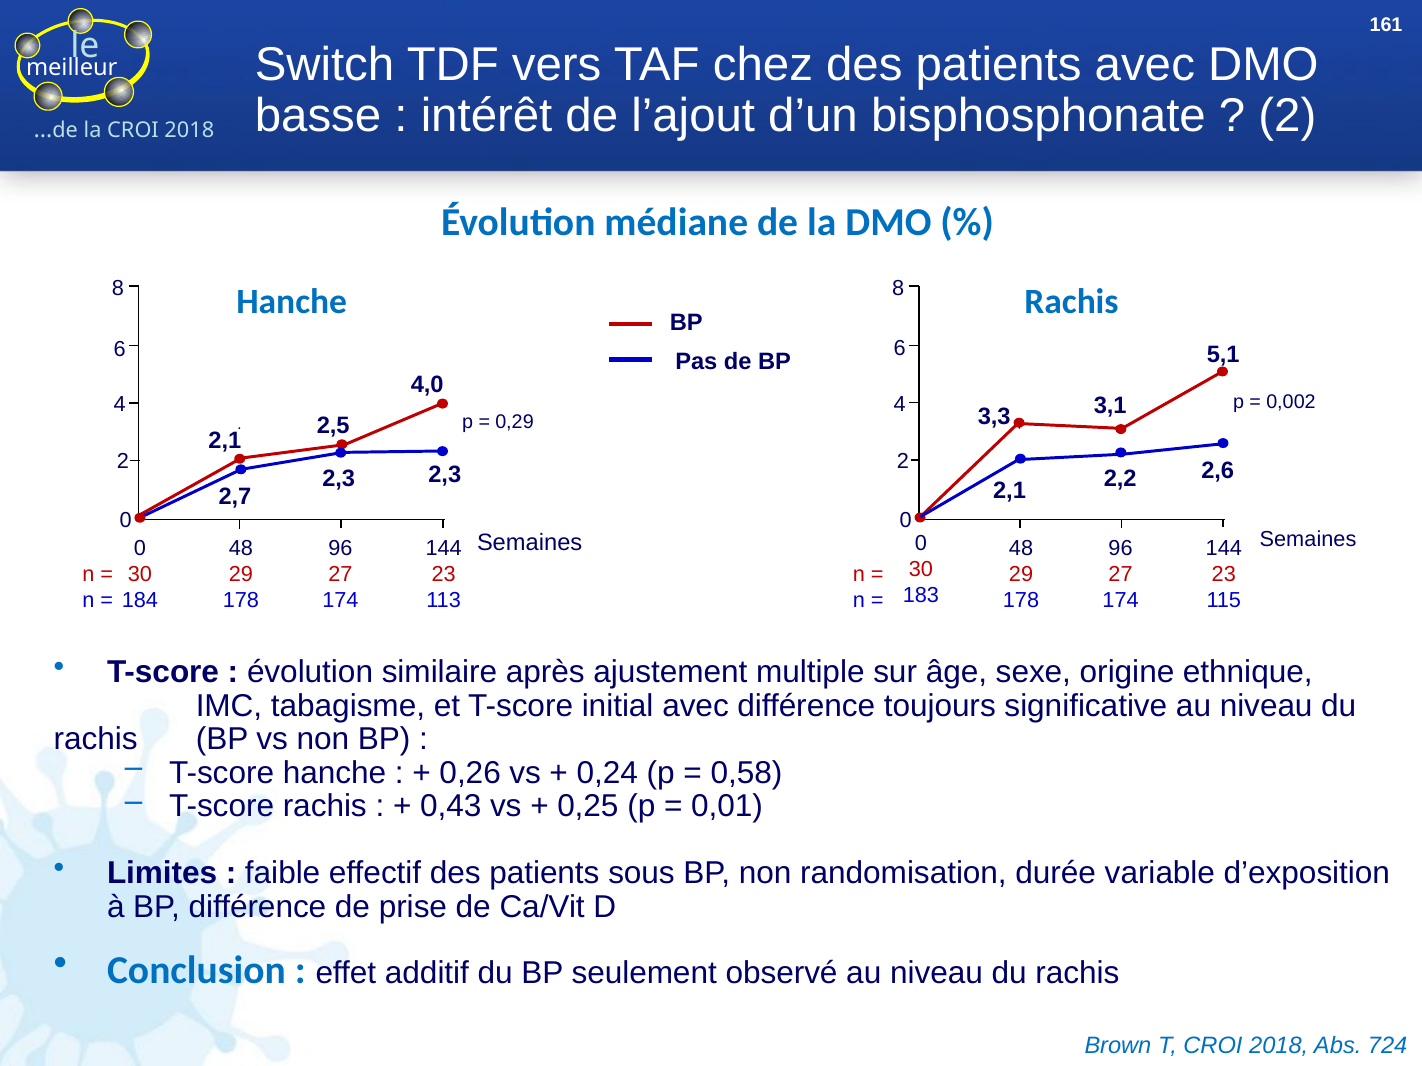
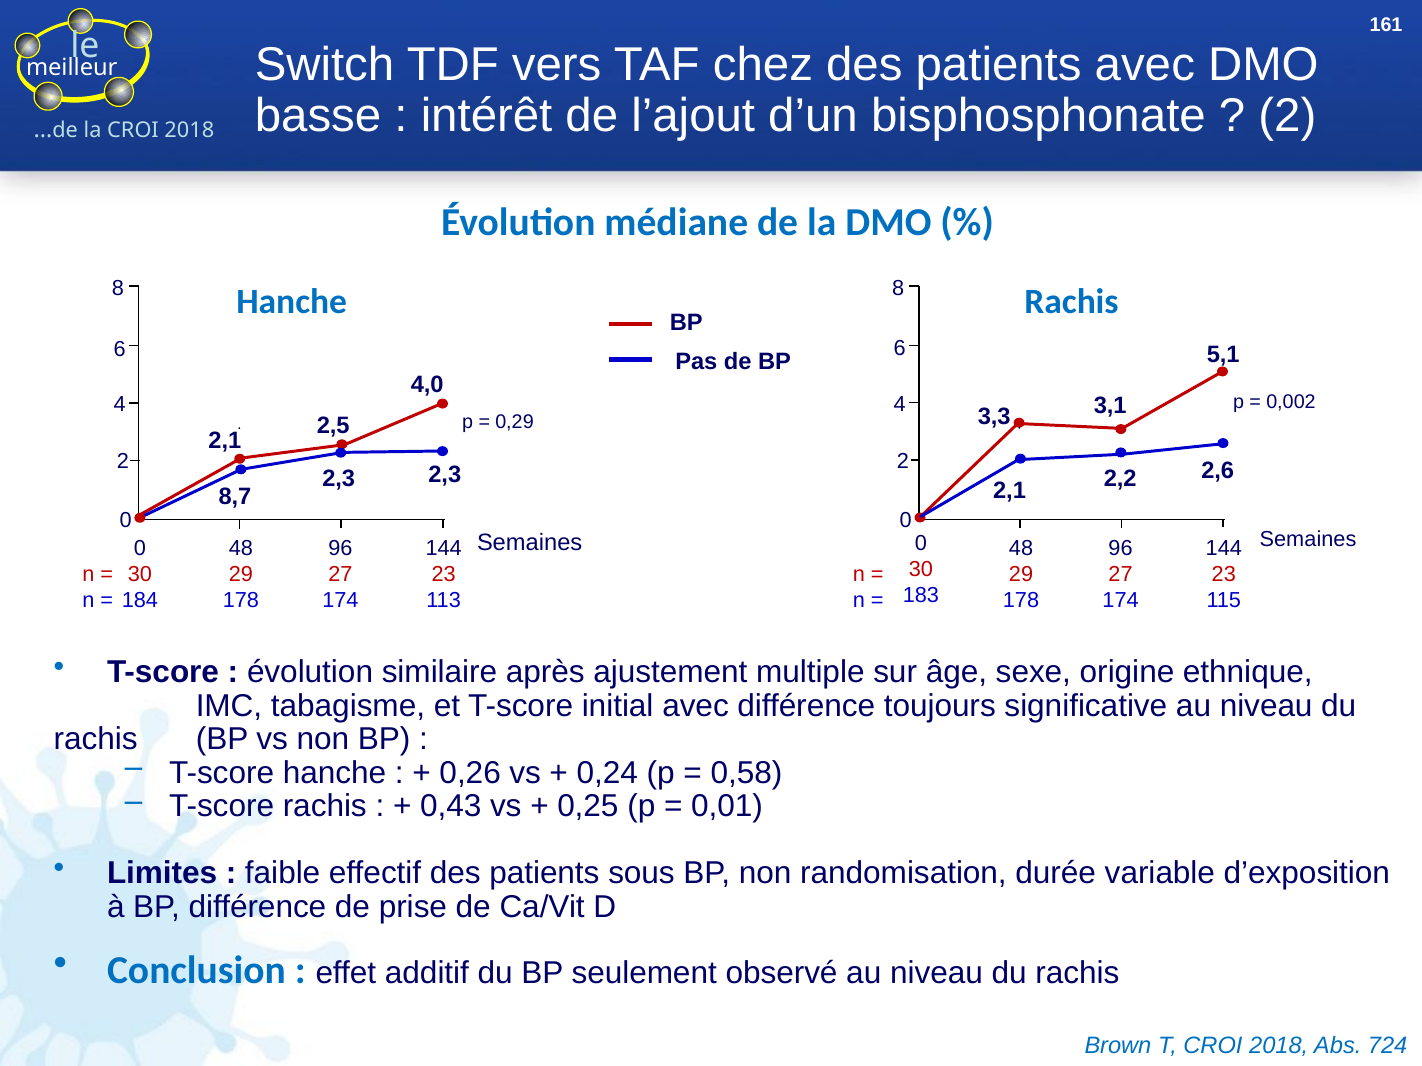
2,7: 2,7 -> 8,7 (235, 497)
